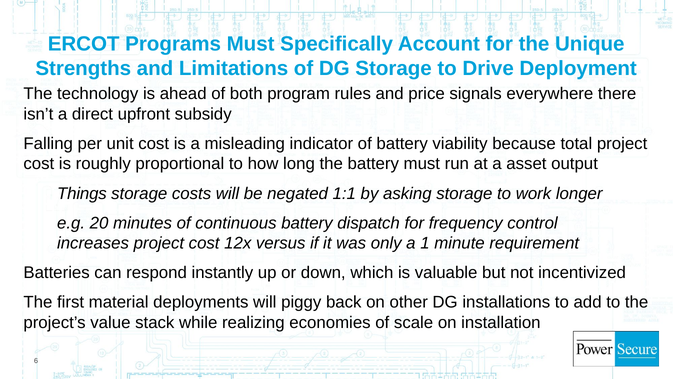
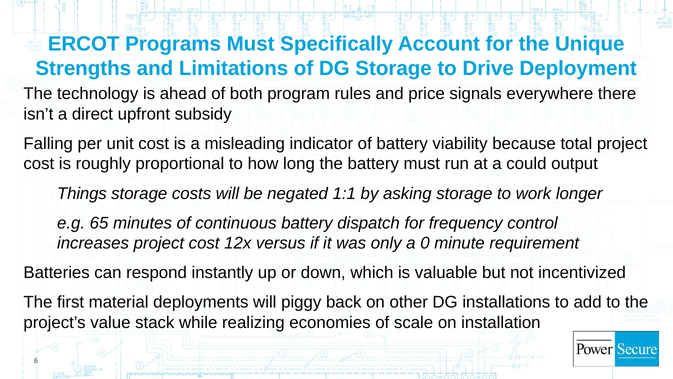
asset: asset -> could (526, 164)
20: 20 -> 65 (99, 223)
1: 1 -> 0 (425, 243)
